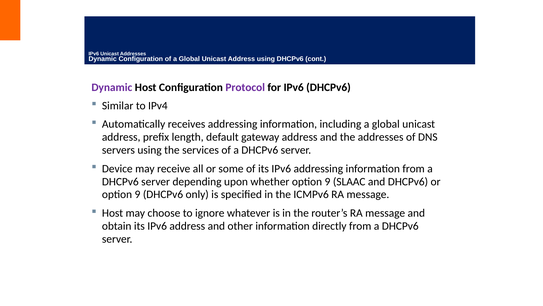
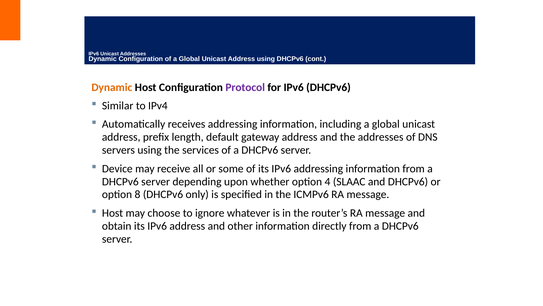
Dynamic colour: purple -> orange (112, 87)
whether option 9: 9 -> 4 (328, 181)
9: 9 -> 8 (137, 194)
